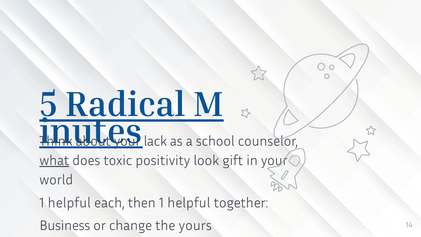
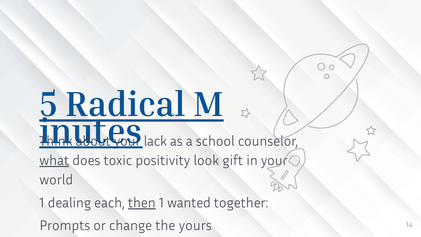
helpful: helpful -> dealing (69, 203)
then underline: none -> present (142, 203)
helpful: helpful -> wanted (189, 203)
Business: Business -> Prompts (65, 226)
